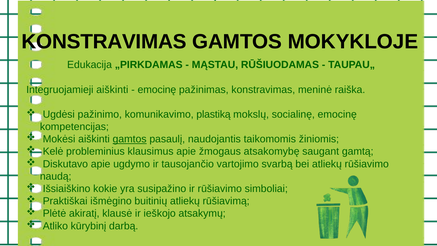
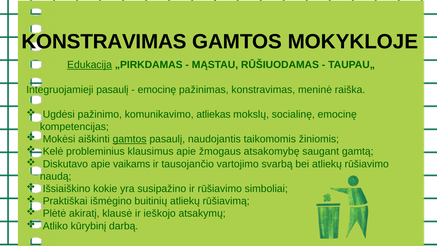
Edukacija underline: none -> present (90, 65)
Integruojamieji aiškinti: aiškinti -> pasaulį (112, 90)
plastiką: plastiką -> atliekas (214, 114)
ugdymo: ugdymo -> vaikams (132, 164)
